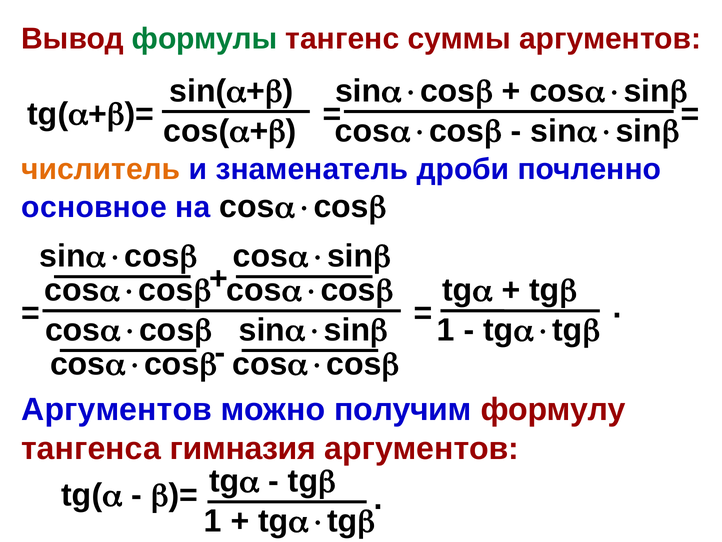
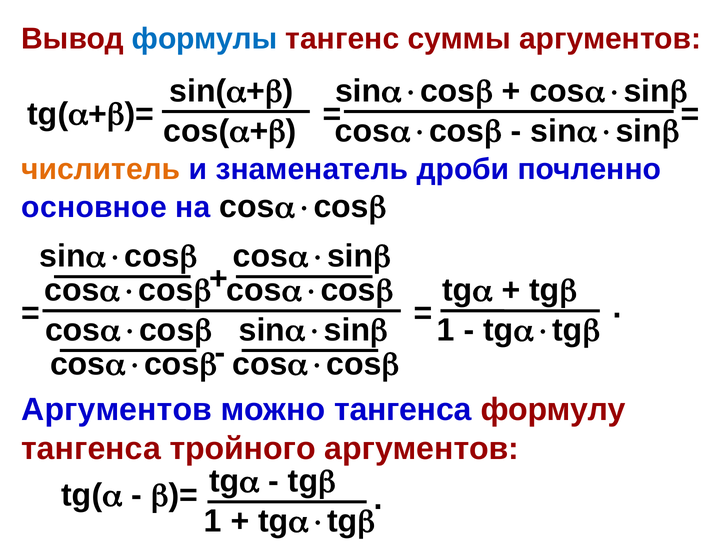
формулы colour: green -> blue (205, 39)
можно получим: получим -> тангенса (403, 409)
гимназия: гимназия -> тройного (243, 448)
